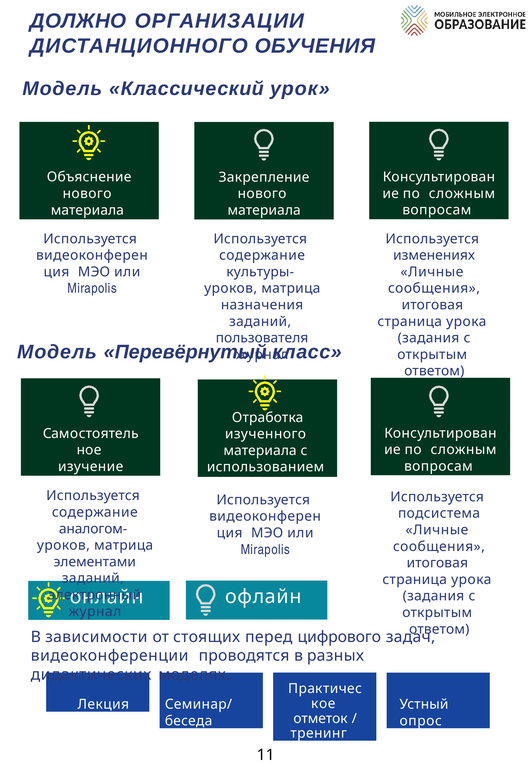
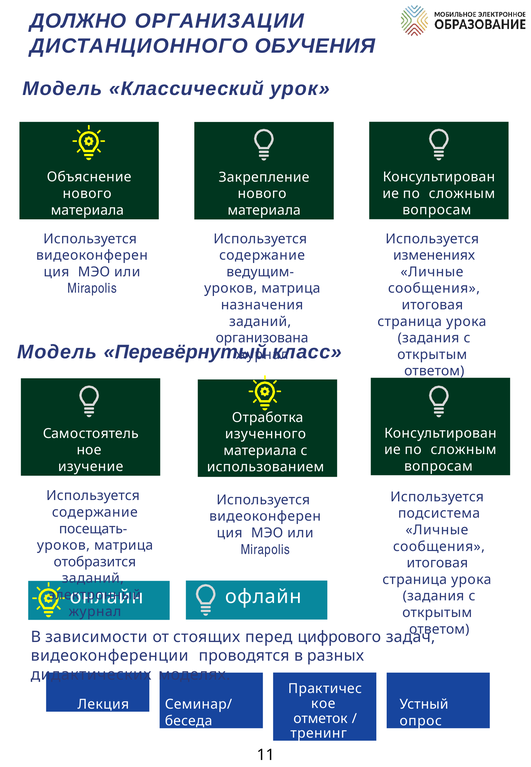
культуры-: культуры- -> ведущим- (260, 272)
пользователя: пользователя -> организована (262, 338)
аналогом-: аналогом- -> посещать- (93, 529)
элементами: элементами -> отобразится (95, 562)
